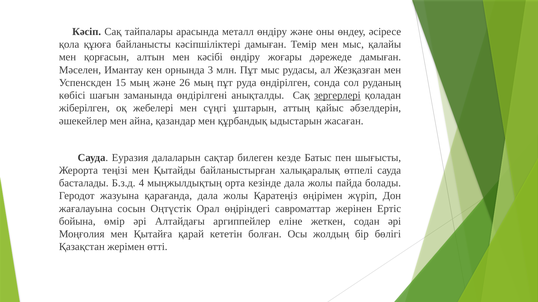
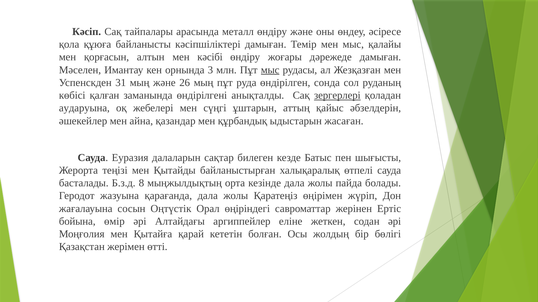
мыс underline: none -> present (270, 70)
15: 15 -> 31 (121, 83)
шағын: шағын -> қалған (104, 96)
жіберілген: жіберілген -> аударуына (84, 108)
4: 4 -> 8 (141, 183)
